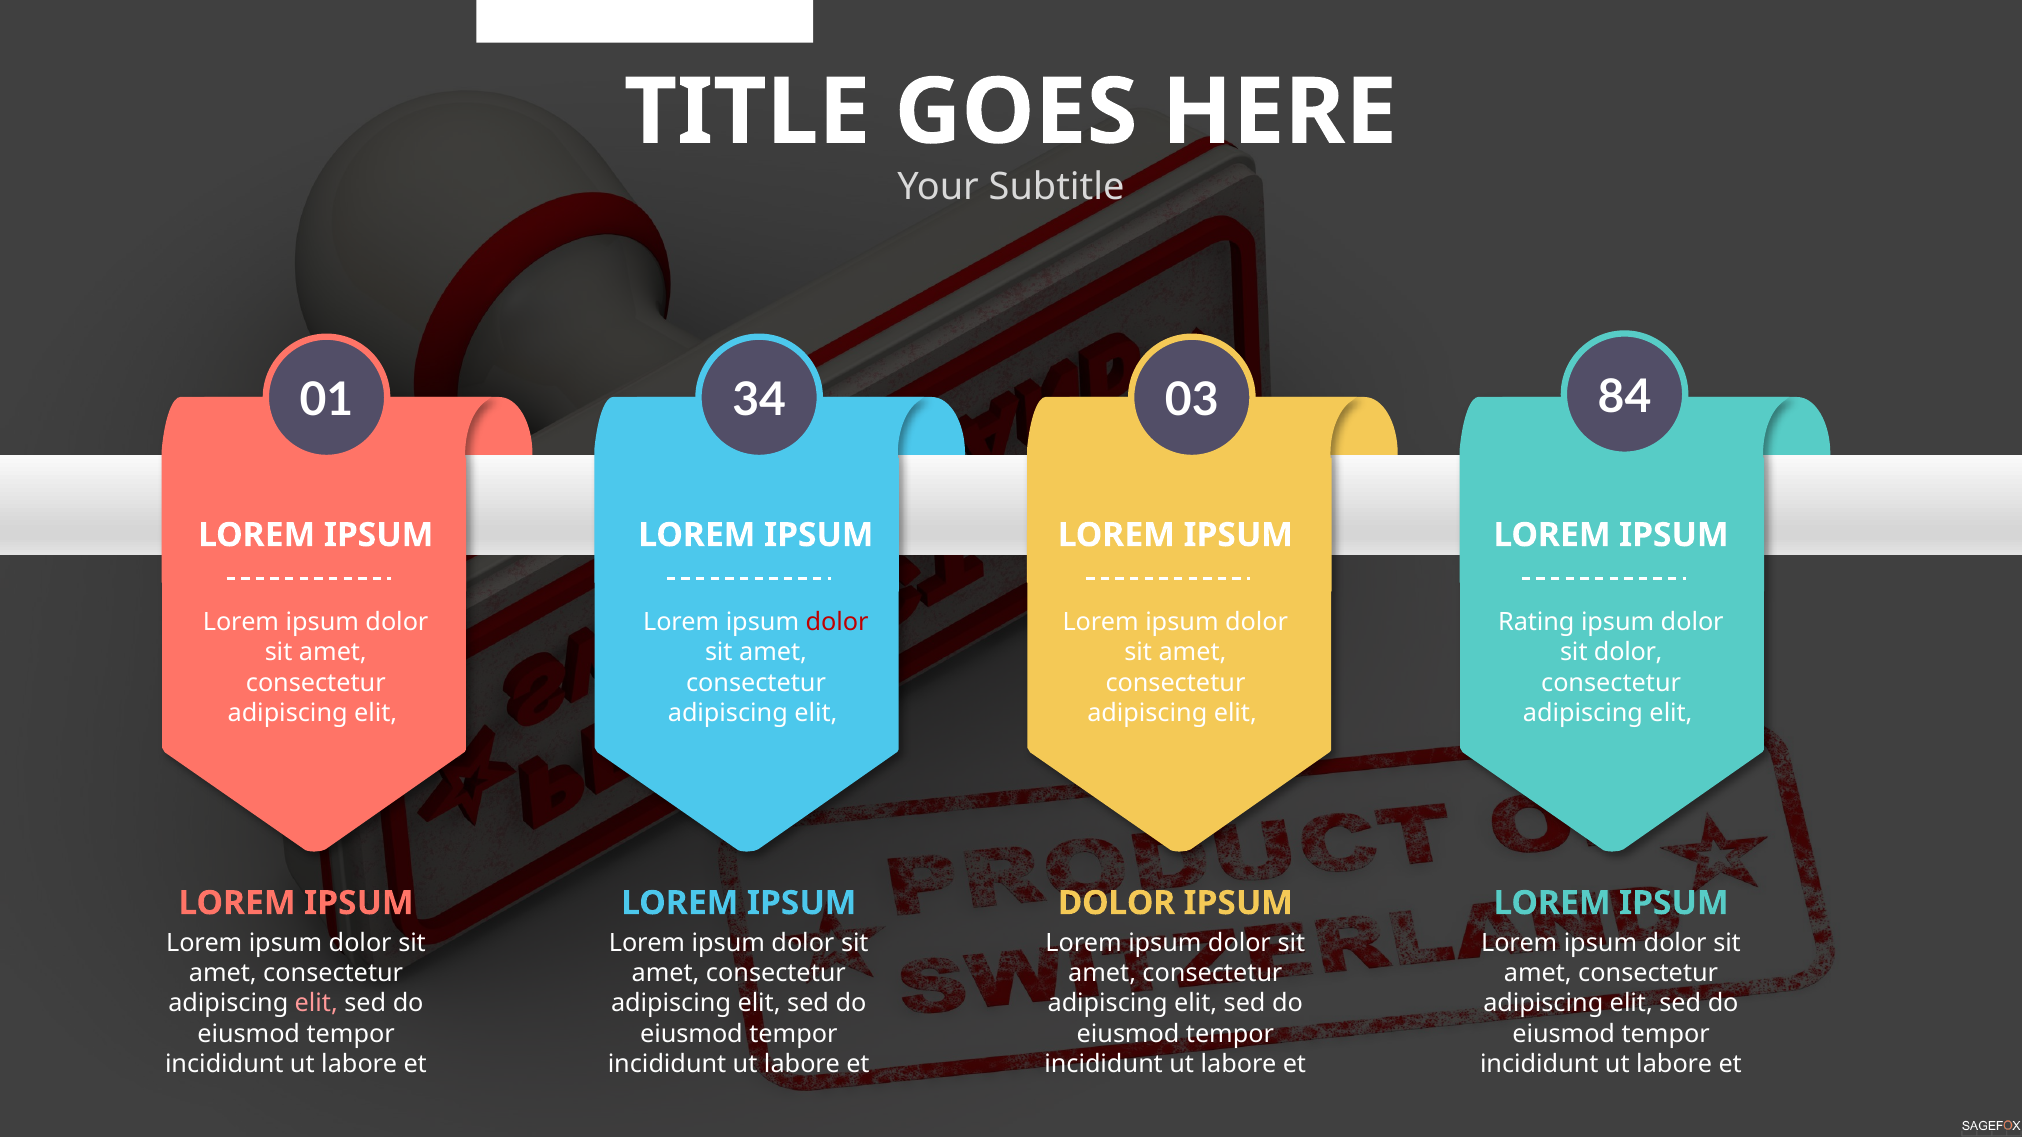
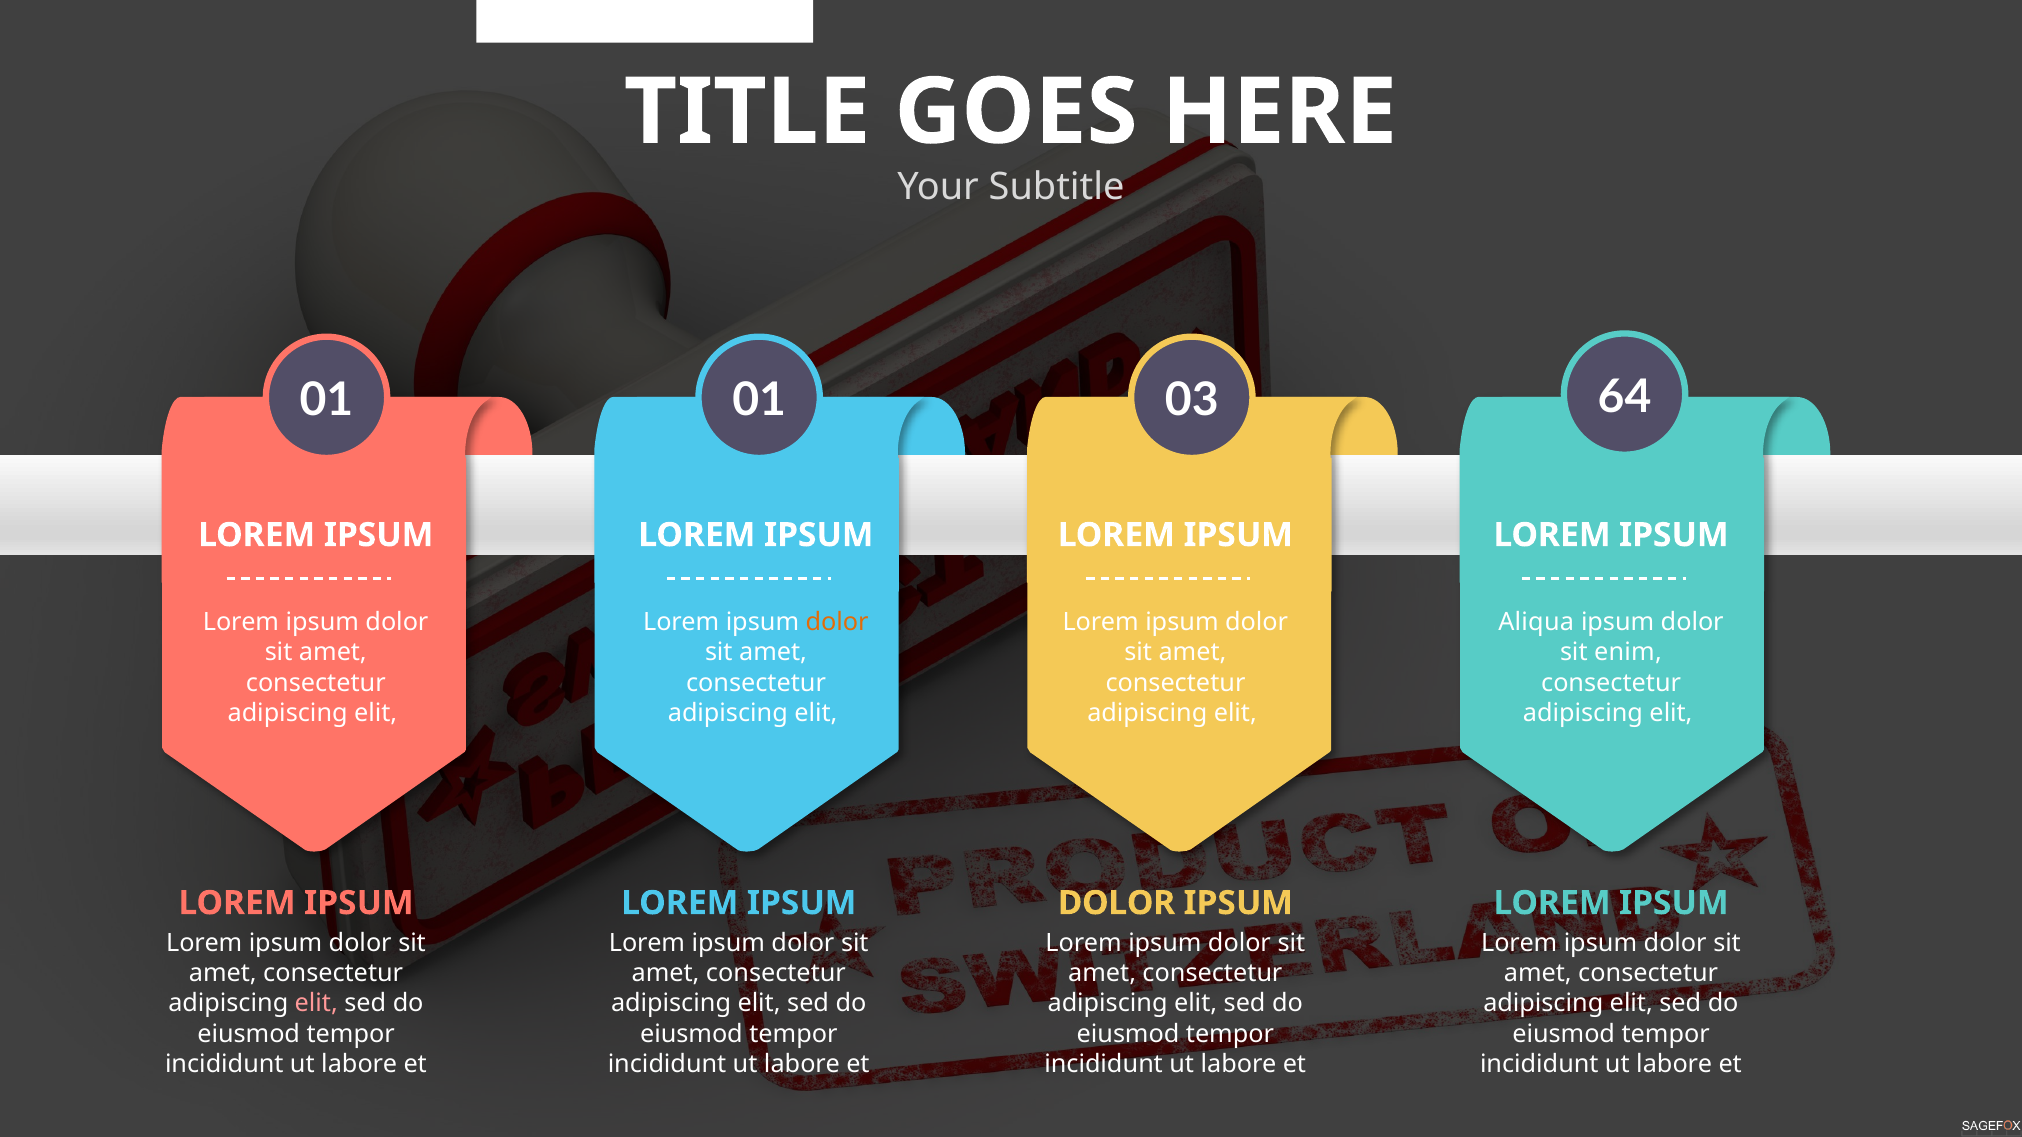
01 34: 34 -> 01 (759, 401)
84: 84 -> 64 (1625, 397)
dolor colour: red -> orange (837, 622)
Rating: Rating -> Aliqua (1536, 622)
sit dolor: dolor -> enim (1628, 653)
